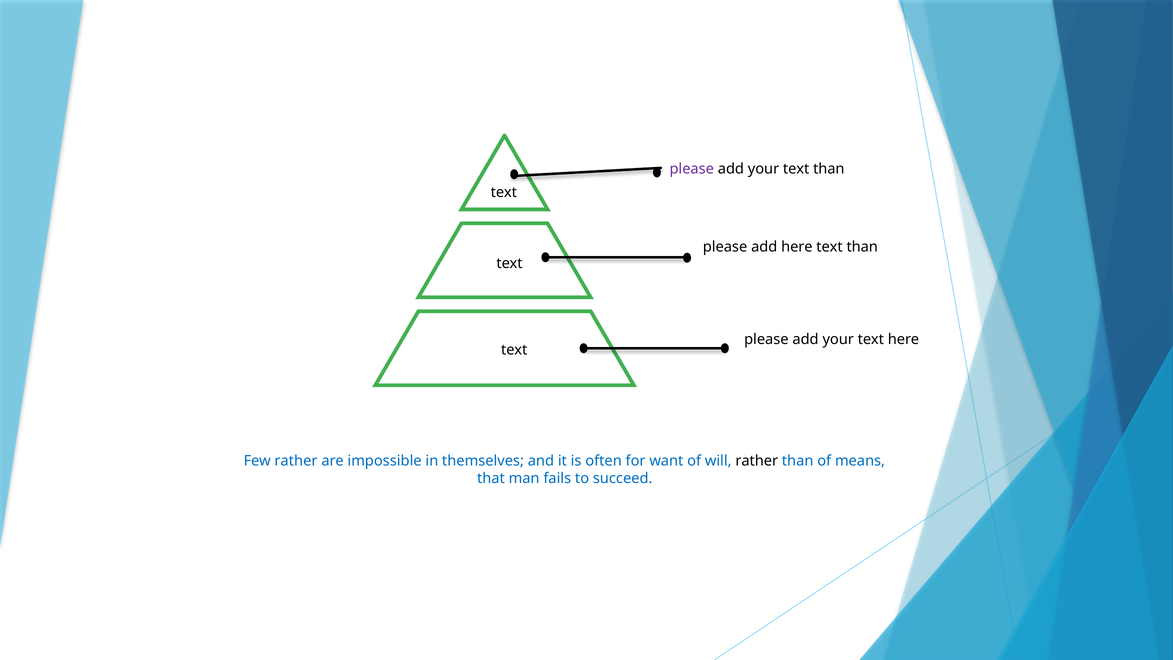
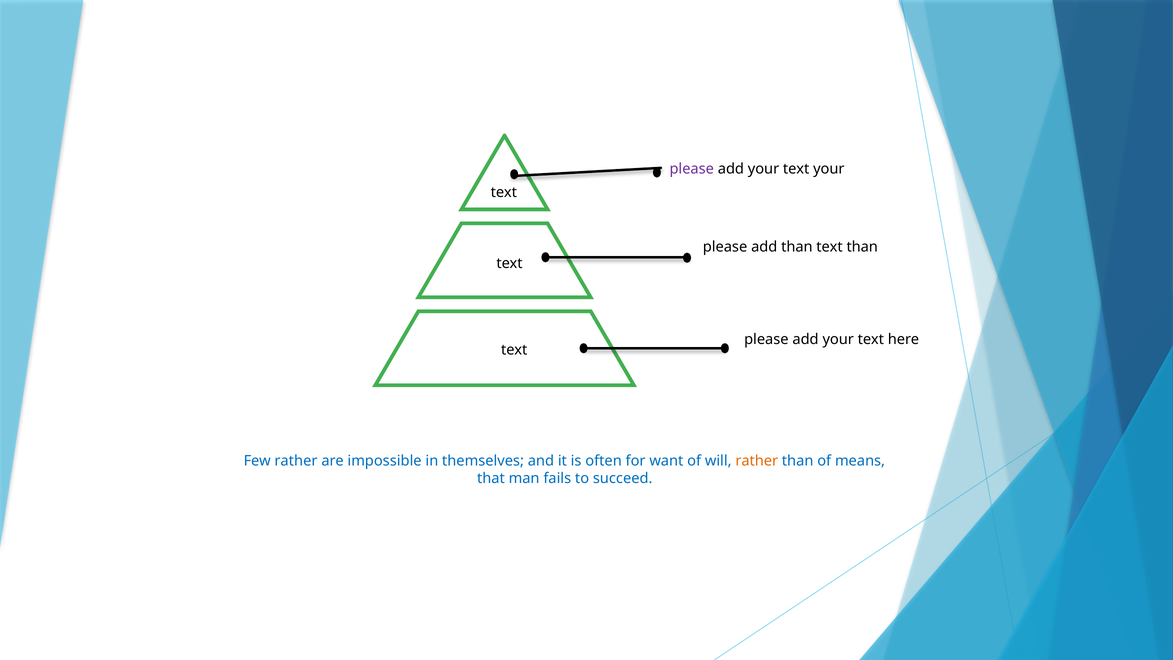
your text than: than -> your (829, 169)
add here: here -> than (797, 247)
rather colour: black -> orange (757, 461)
